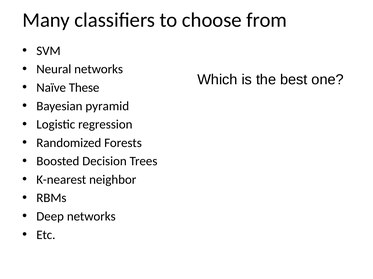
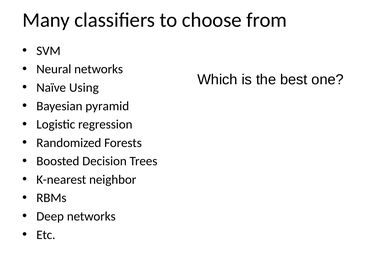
These: These -> Using (84, 88)
